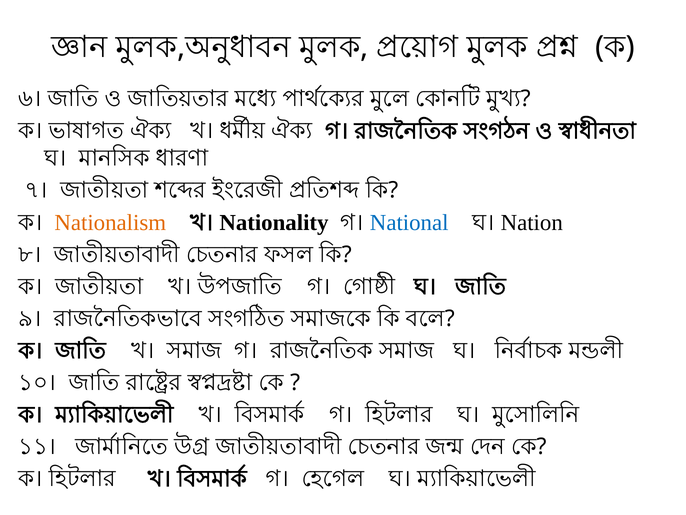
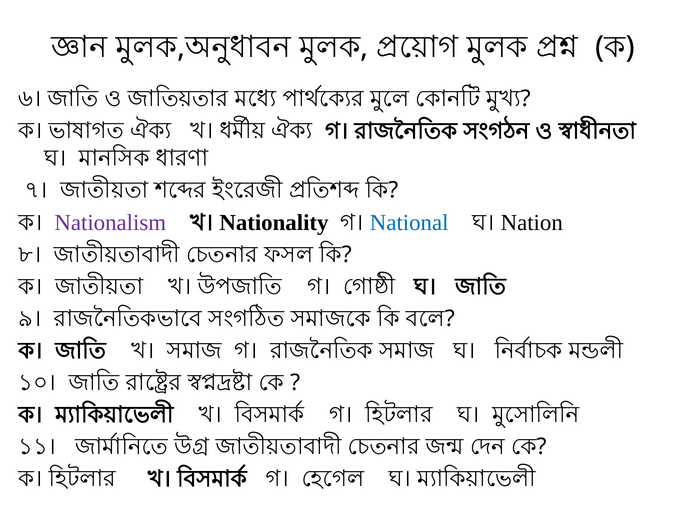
Nationalism colour: orange -> purple (110, 222)
